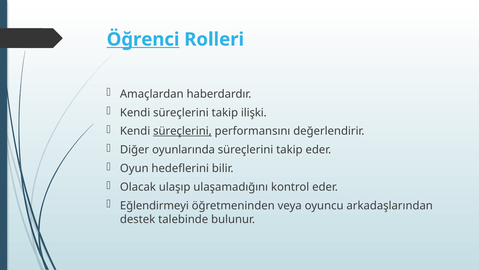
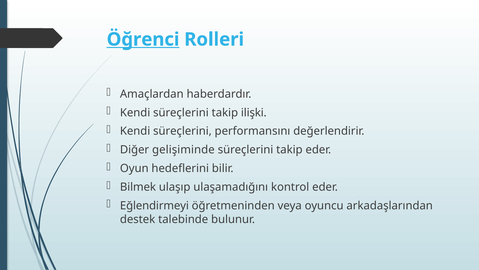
süreçlerini underline: present -> none (182, 131)
oyunlarında: oyunlarında -> gelişiminde (183, 150)
Olacak: Olacak -> Bilmek (138, 187)
